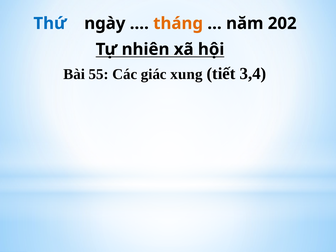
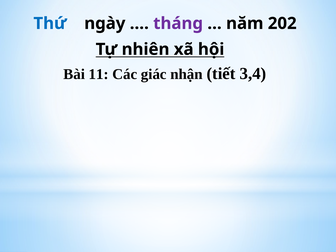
tháng colour: orange -> purple (178, 23)
55: 55 -> 11 (99, 74)
xung: xung -> nhận (187, 74)
